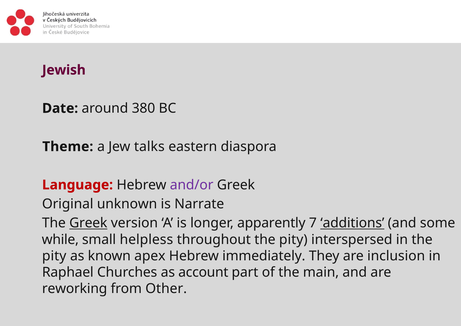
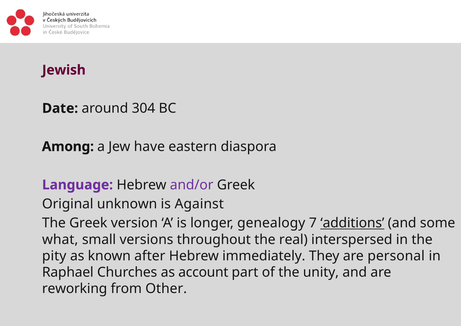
380: 380 -> 304 (143, 108)
Theme: Theme -> Among (68, 147)
talks: talks -> have (149, 147)
Language colour: red -> purple (78, 185)
Narrate: Narrate -> Against (199, 204)
Greek underline: present -> none (88, 223)
apparently: apparently -> genealogy (271, 223)
while: while -> what (60, 240)
helpless: helpless -> versions (146, 240)
throughout the pity: pity -> real (293, 240)
apex: apex -> after (150, 256)
inclusion: inclusion -> personal (396, 256)
main: main -> unity (321, 272)
